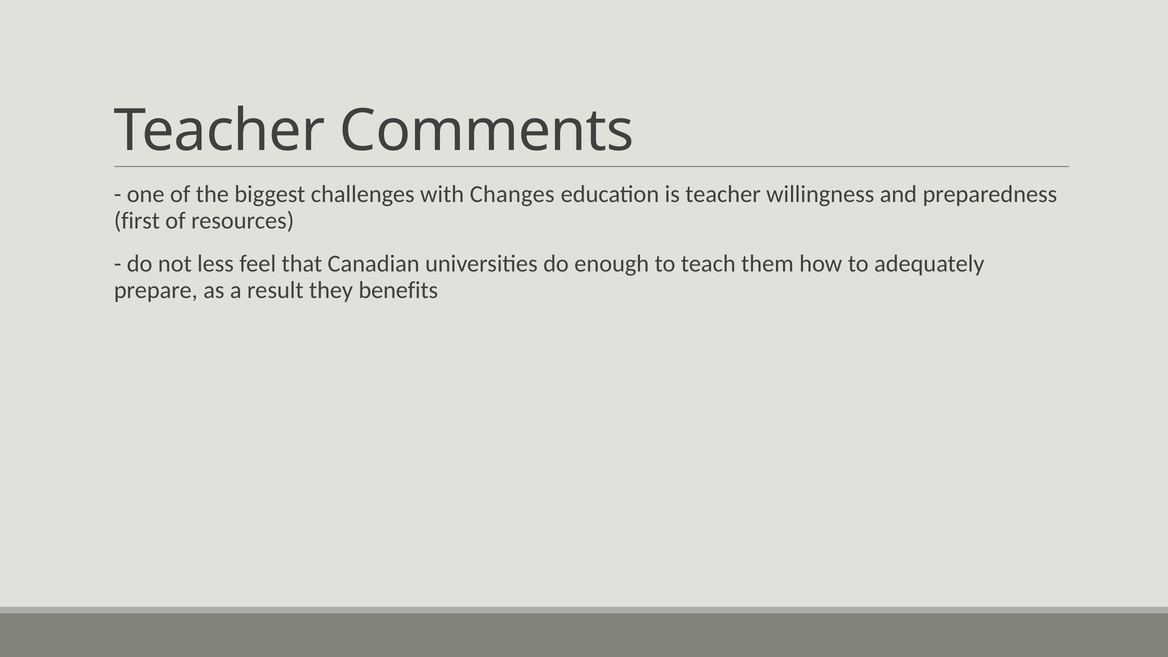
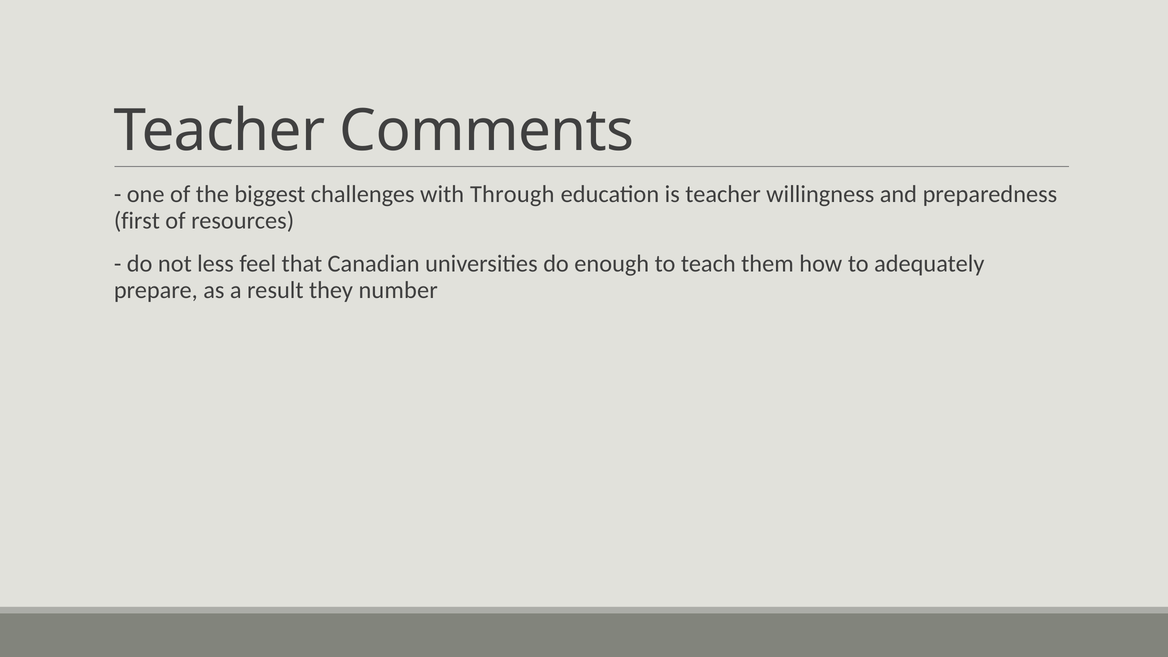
Changes: Changes -> Through (512, 194)
benefits: benefits -> number (398, 290)
